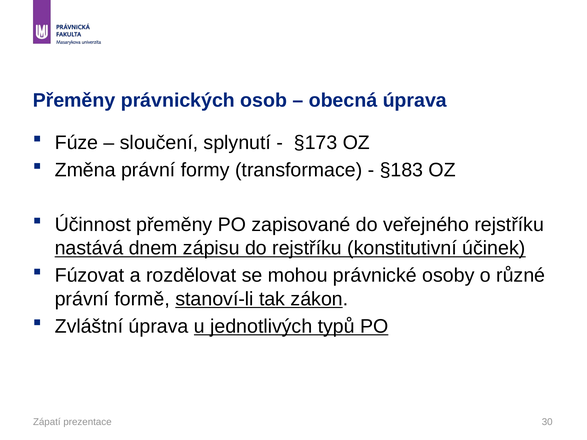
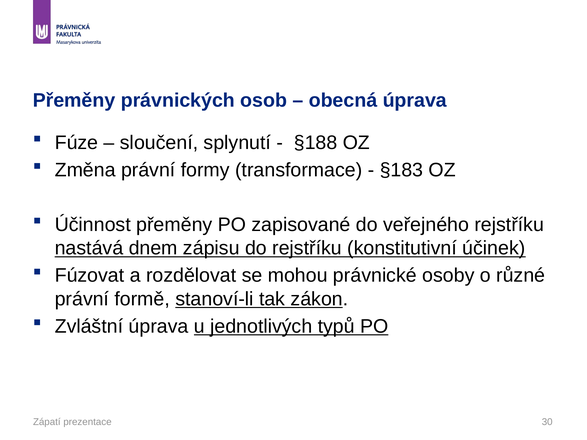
§173: §173 -> §188 (316, 143)
